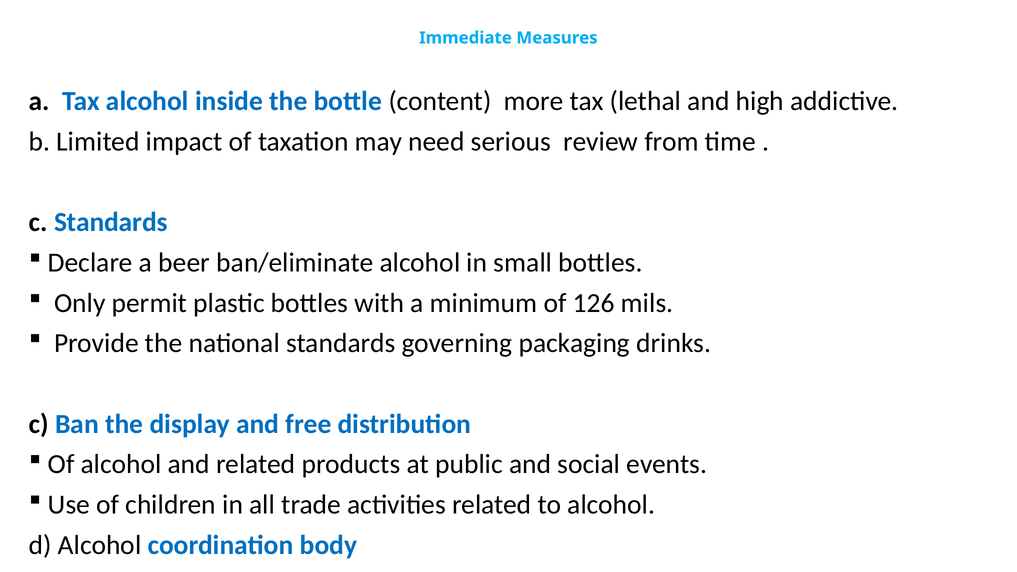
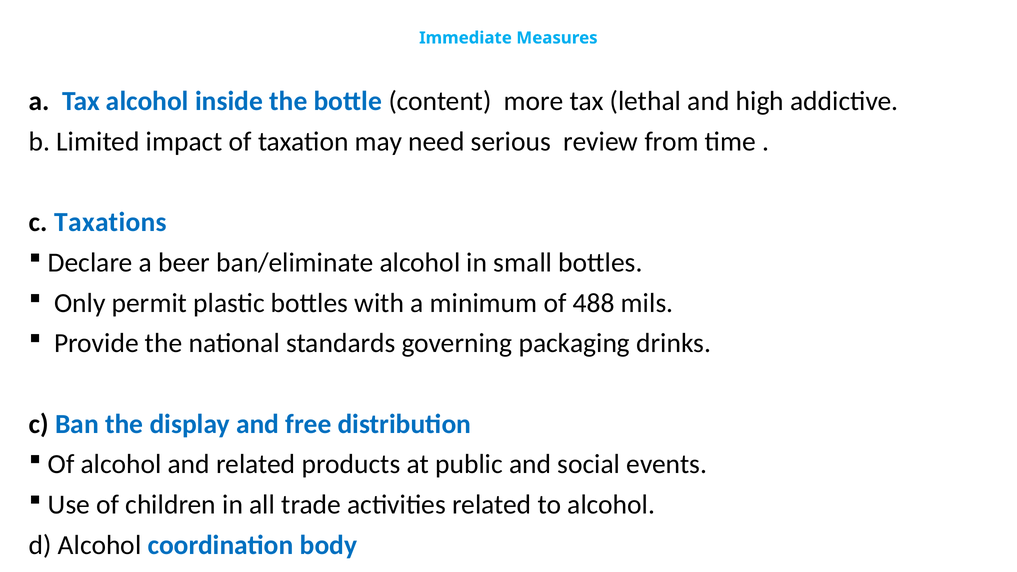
c Standards: Standards -> Taxations (111, 222)
126: 126 -> 488 (594, 303)
